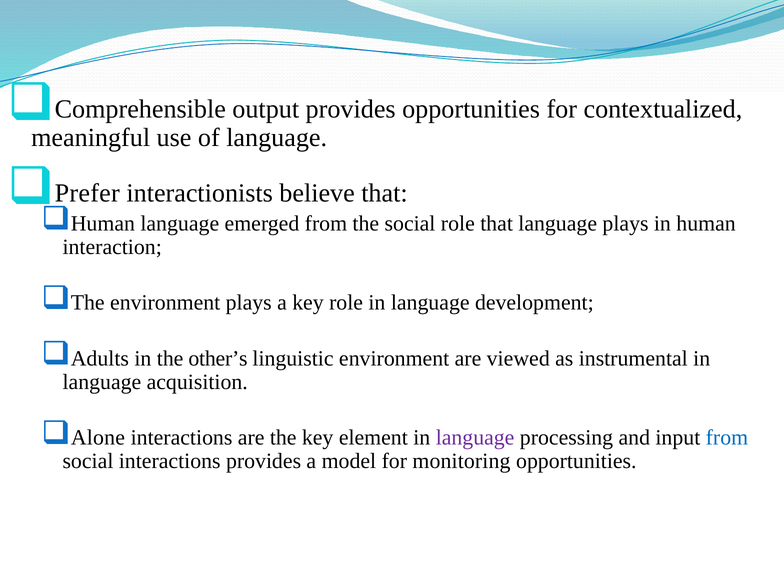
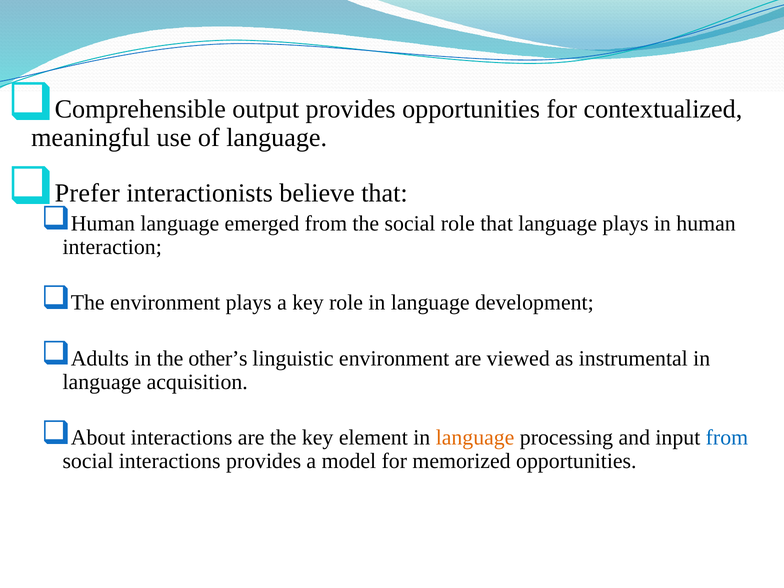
Alone: Alone -> About (98, 438)
language colour: purple -> orange (475, 438)
monitoring: monitoring -> memorized (462, 461)
